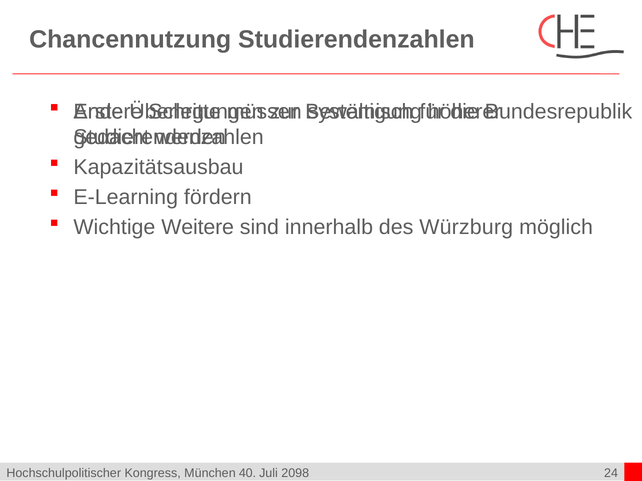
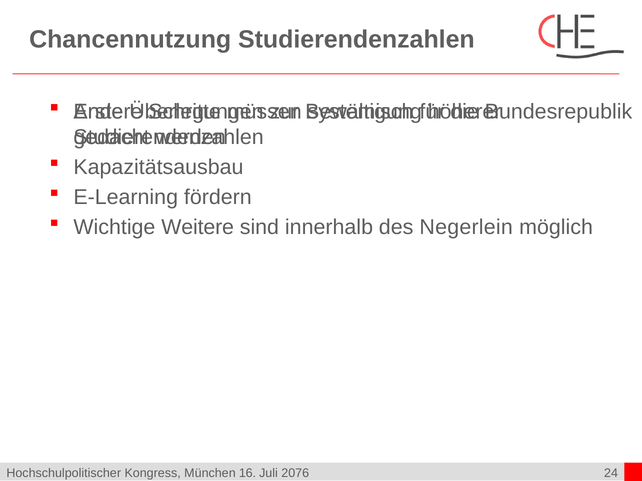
Würzburg: Würzburg -> Negerlein (466, 227)
40: 40 -> 16 (247, 474)
2098: 2098 -> 2076 (295, 474)
